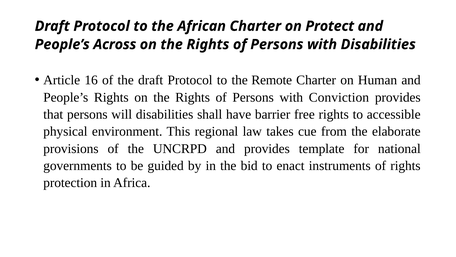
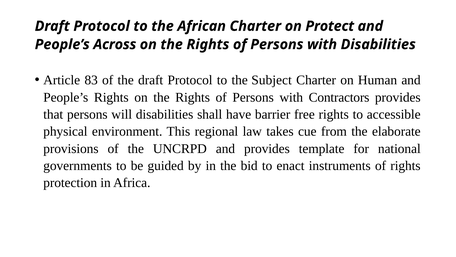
16: 16 -> 83 (91, 80)
Remote: Remote -> Subject (272, 80)
Conviction: Conviction -> Contractors (339, 97)
